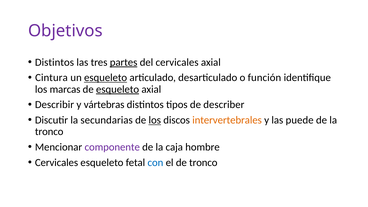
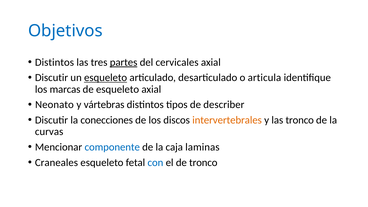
Objetivos colour: purple -> blue (65, 31)
Cintura: Cintura -> Discutir (52, 78)
función: función -> articula (264, 78)
esqueleto underline: present -> none (118, 89)
Describir: Describir -> Neonato (54, 105)
secundarias: secundarias -> conecciones (107, 120)
los underline: present -> none (155, 120)
las puede: puede -> tronco (300, 120)
tronco: tronco -> curvas (49, 132)
componente colour: purple -> blue (112, 147)
hombre: hombre -> laminas (202, 147)
Cervicales: Cervicales -> Craneales (56, 163)
